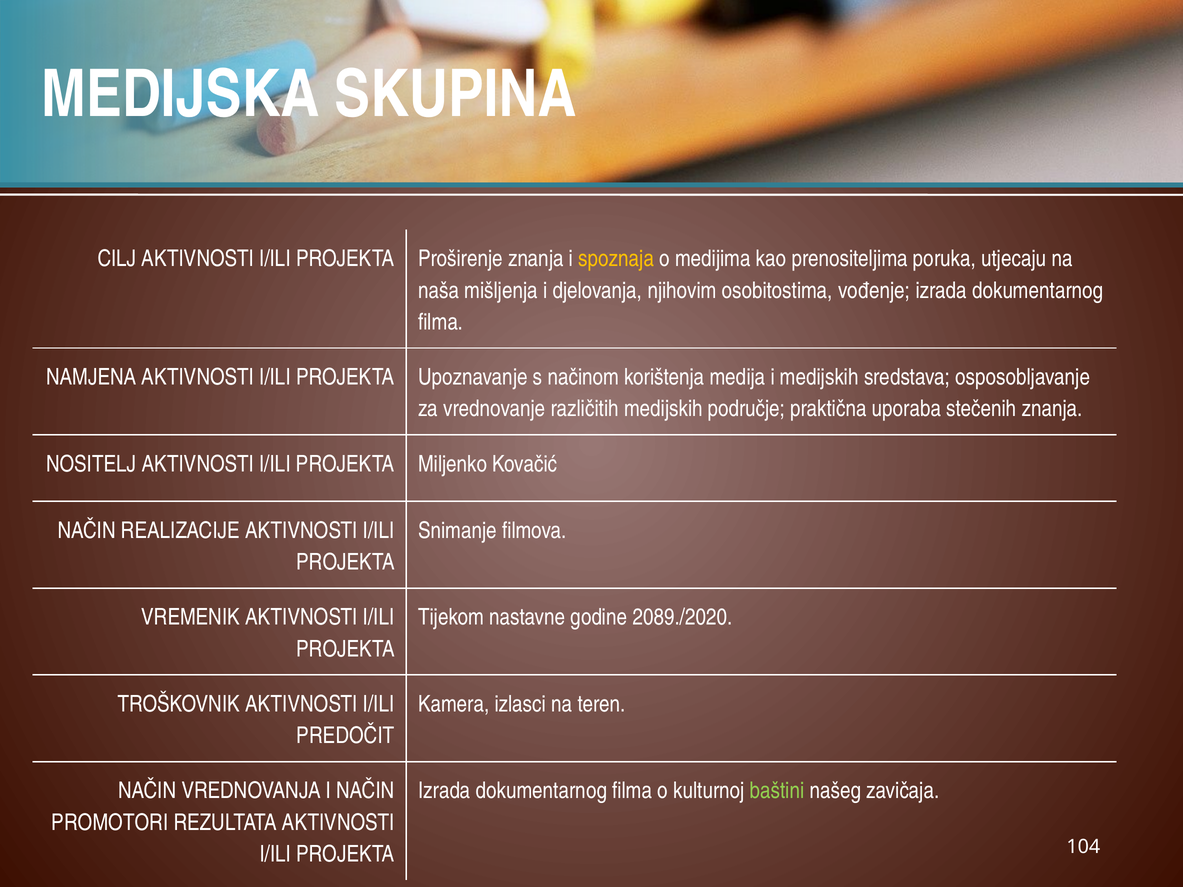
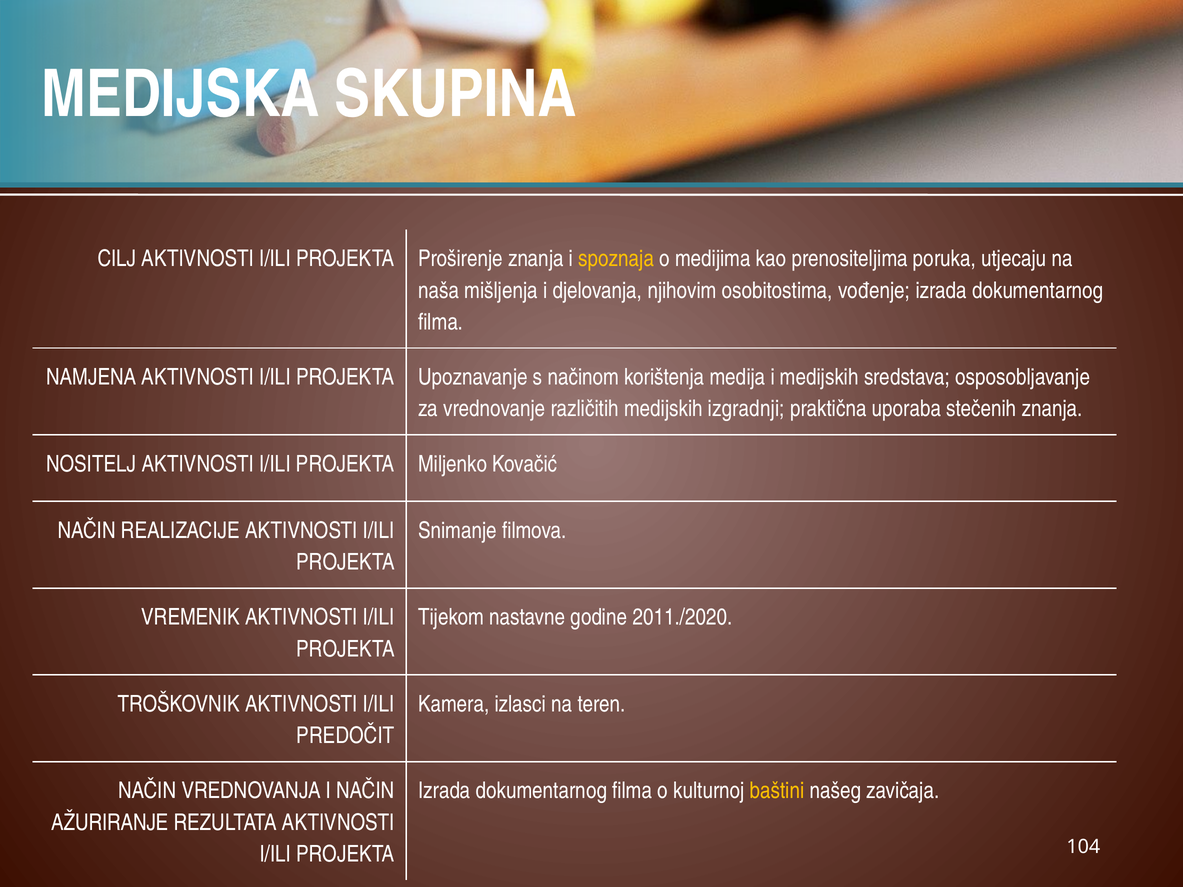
područje: područje -> izgradnji (746, 409)
2089./2020: 2089./2020 -> 2011./2020 (682, 618)
baštini colour: light green -> yellow (777, 791)
PROMOTORI: PROMOTORI -> AŽURIRANJE (110, 823)
